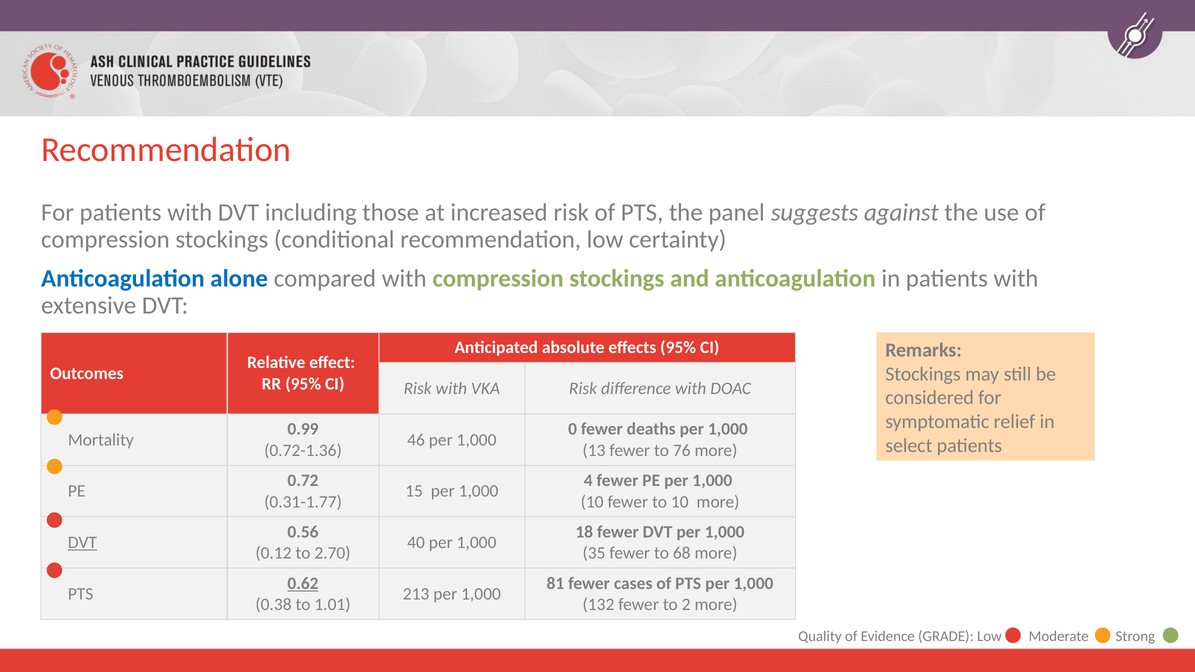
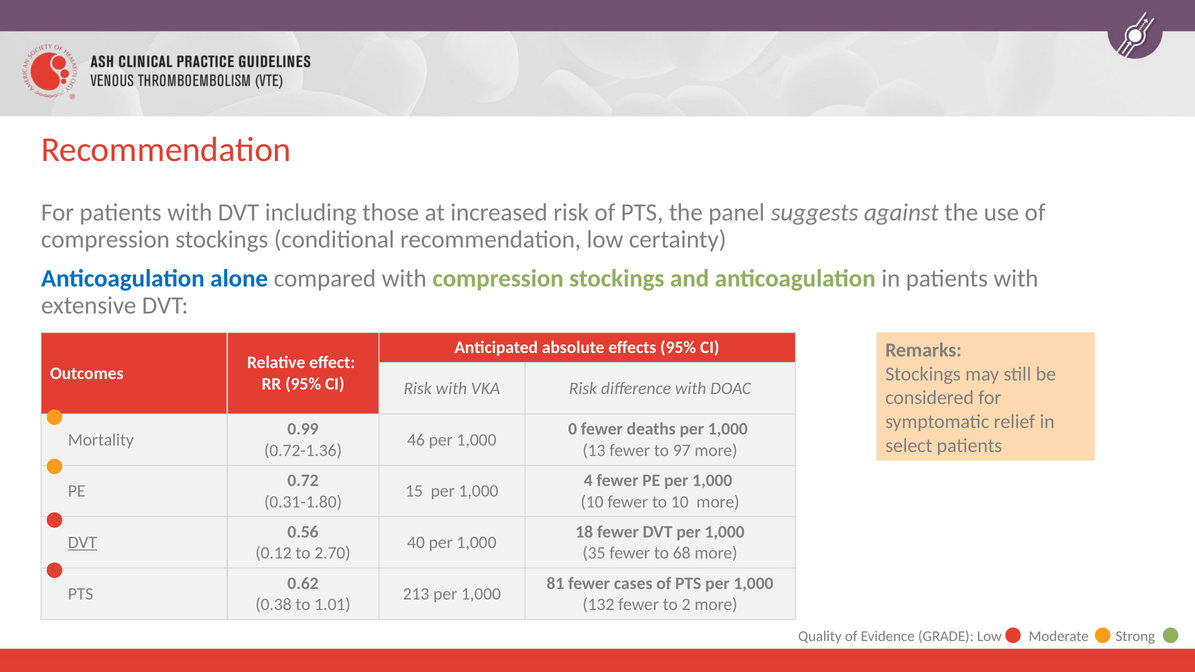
76: 76 -> 97 (682, 451)
0.31-1.77: 0.31-1.77 -> 0.31-1.80 (303, 502)
0.62 underline: present -> none (303, 584)
